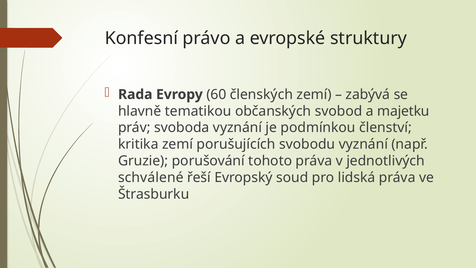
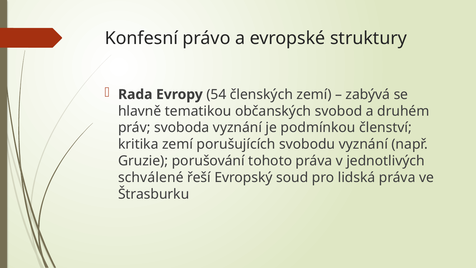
60: 60 -> 54 (216, 94)
majetku: majetku -> druhém (403, 111)
